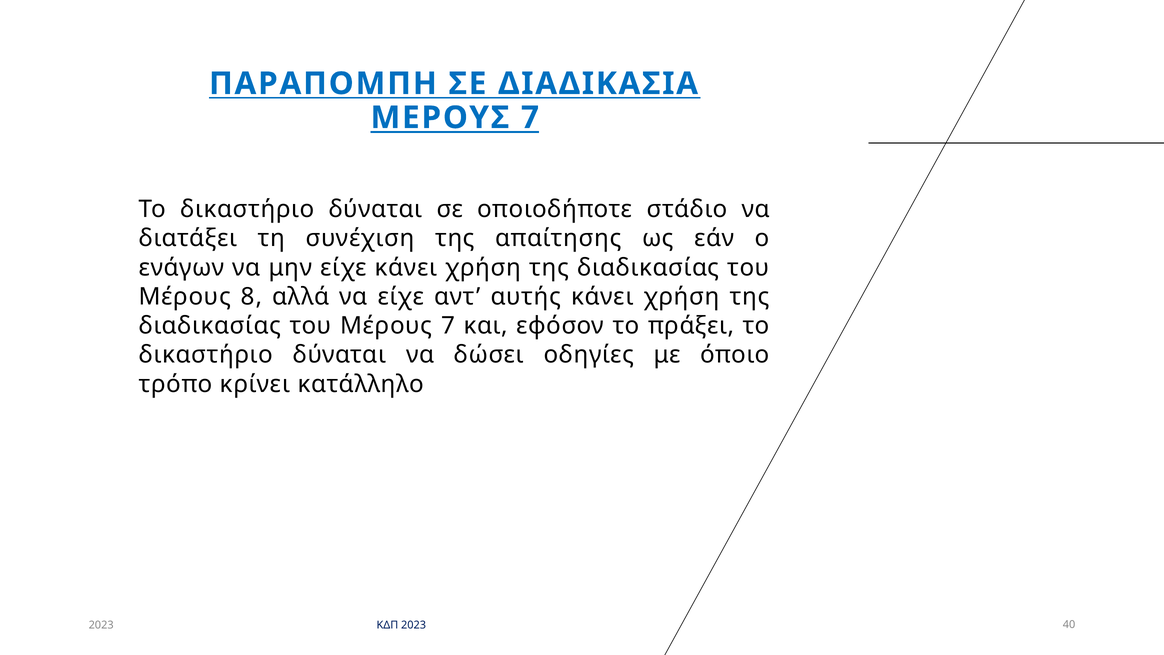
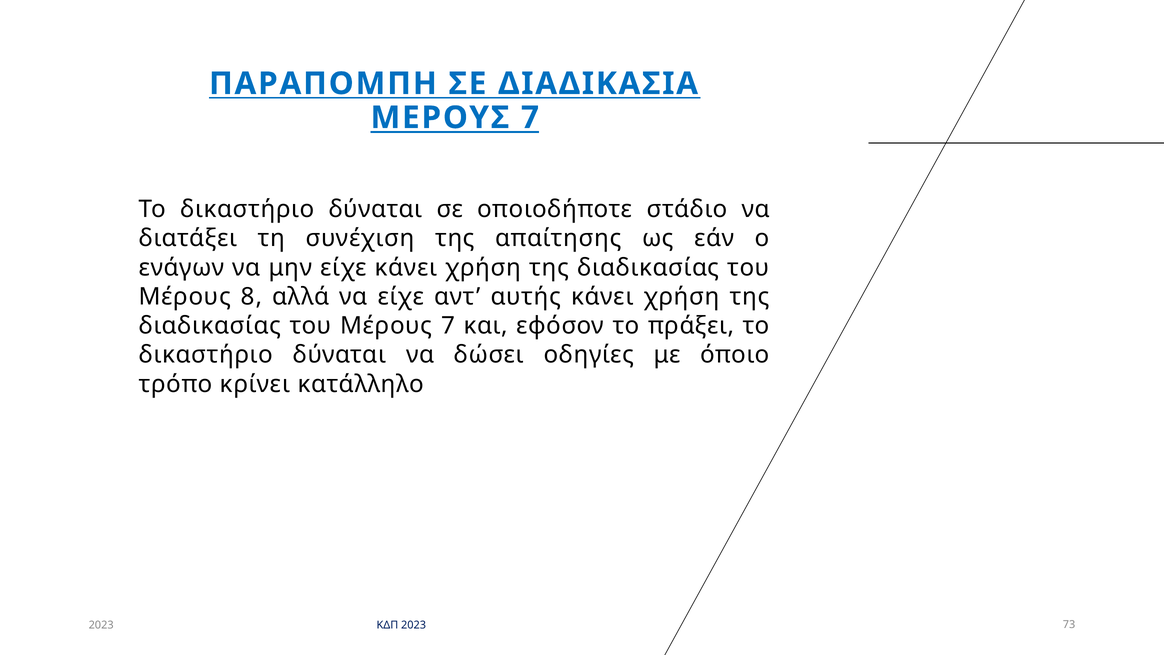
40: 40 -> 73 (1069, 624)
